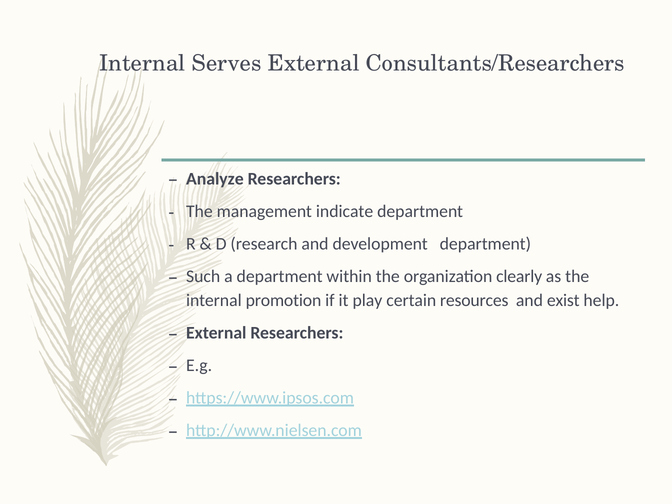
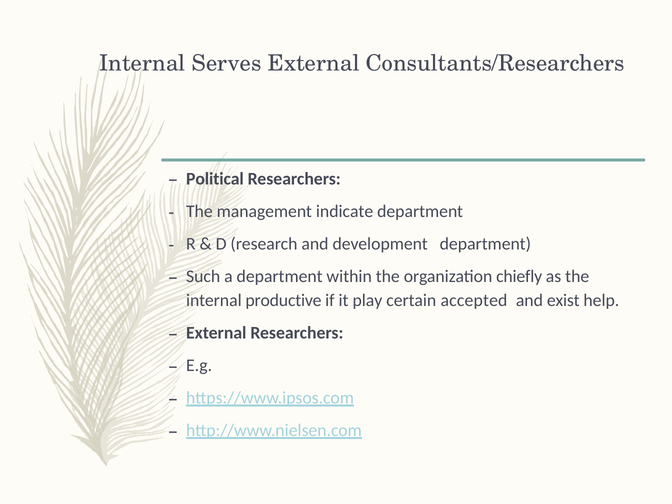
Analyze: Analyze -> Political (215, 179)
clearly: clearly -> chiefly (519, 276)
promotion: promotion -> productive (284, 300)
resources: resources -> accepted (474, 300)
